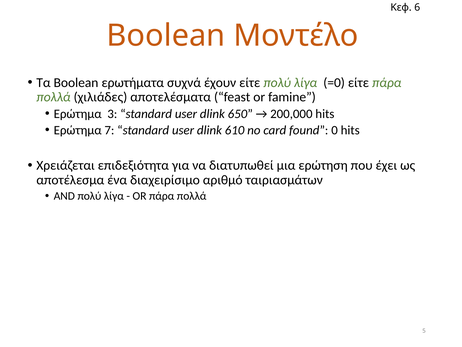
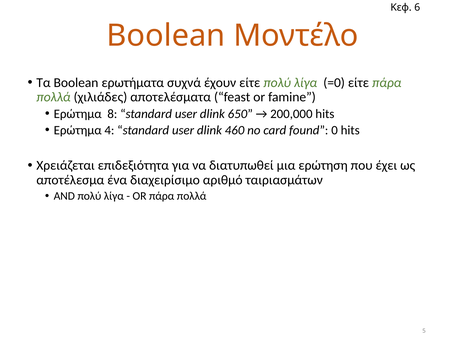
3: 3 -> 8 (112, 114)
7: 7 -> 4 (109, 130)
610: 610 -> 460 (235, 130)
